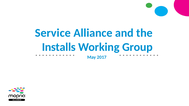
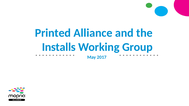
Service: Service -> Printed (53, 33)
